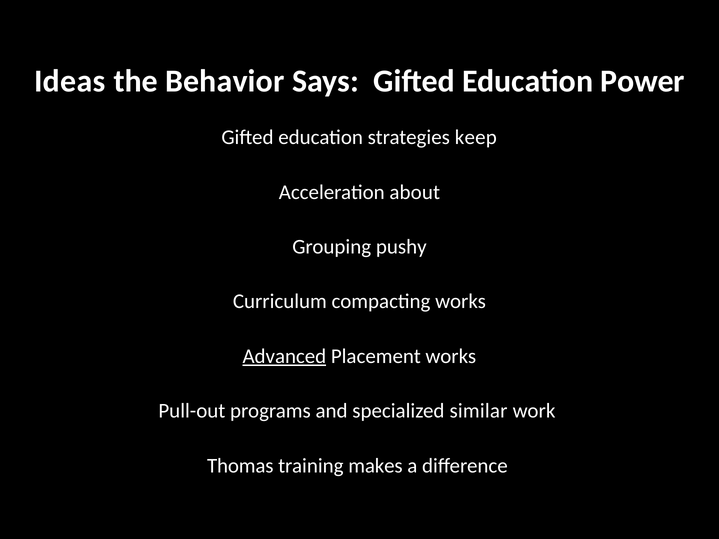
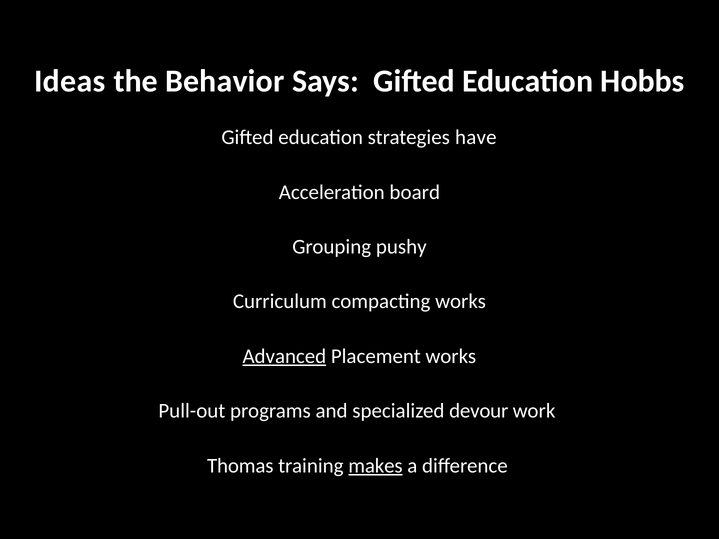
Power: Power -> Hobbs (643, 81)
keep: keep -> have (476, 137)
about: about -> board (415, 192)
similar: similar -> devour (479, 411)
makes underline: none -> present (375, 466)
